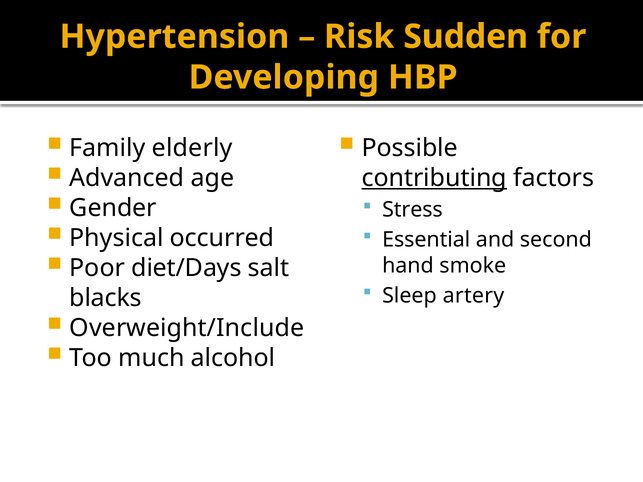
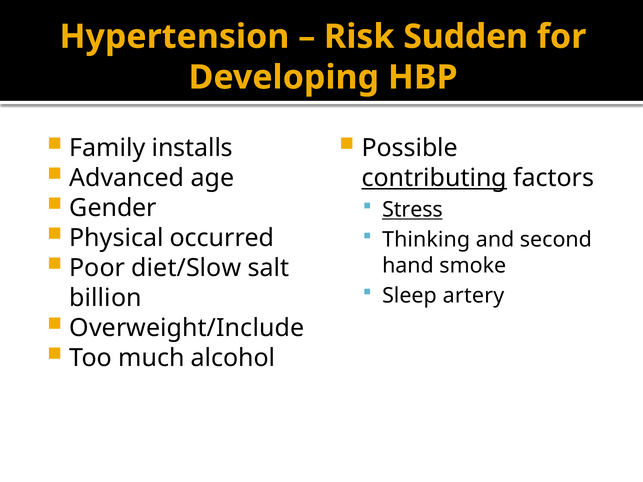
elderly: elderly -> installs (192, 148)
Stress underline: none -> present (412, 210)
Essential: Essential -> Thinking (426, 240)
diet/Days: diet/Days -> diet/Slow (186, 268)
blacks: blacks -> billion (106, 298)
